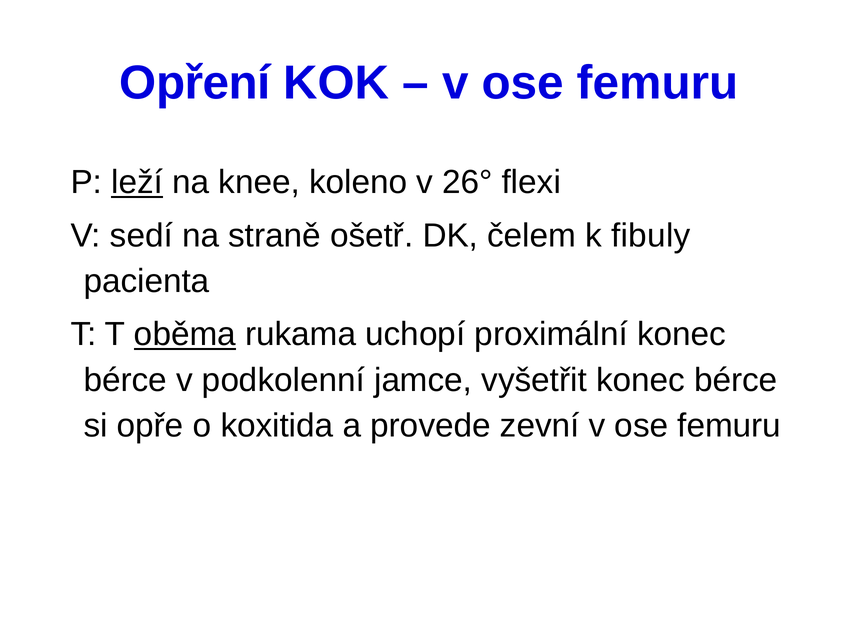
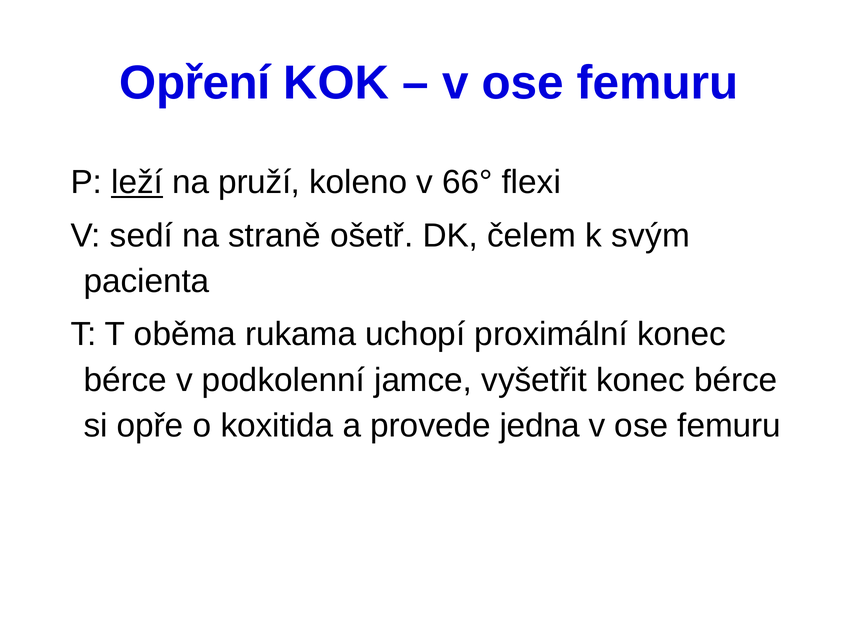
knee: knee -> pruží (259, 182)
26°: 26° -> 66° (467, 182)
fibuly: fibuly -> svým (651, 235)
oběma underline: present -> none (185, 334)
zevní: zevní -> jedna (540, 425)
